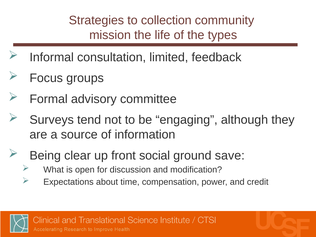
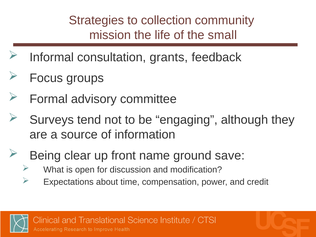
types: types -> small (222, 35)
limited: limited -> grants (169, 57)
social: social -> name (155, 156)
